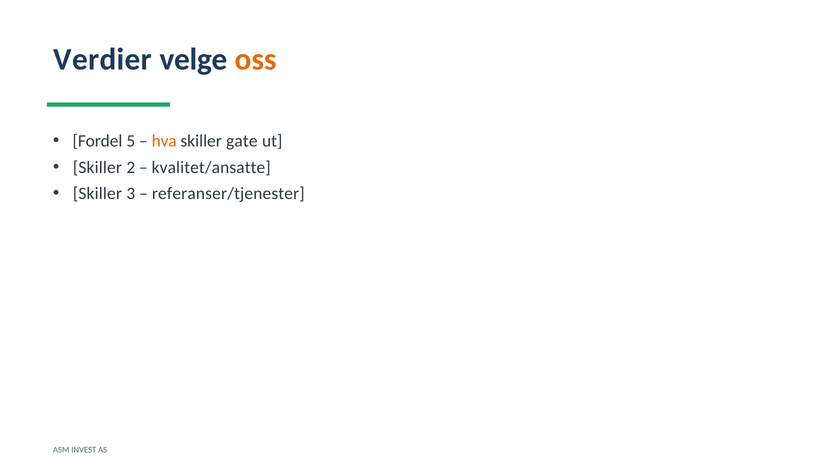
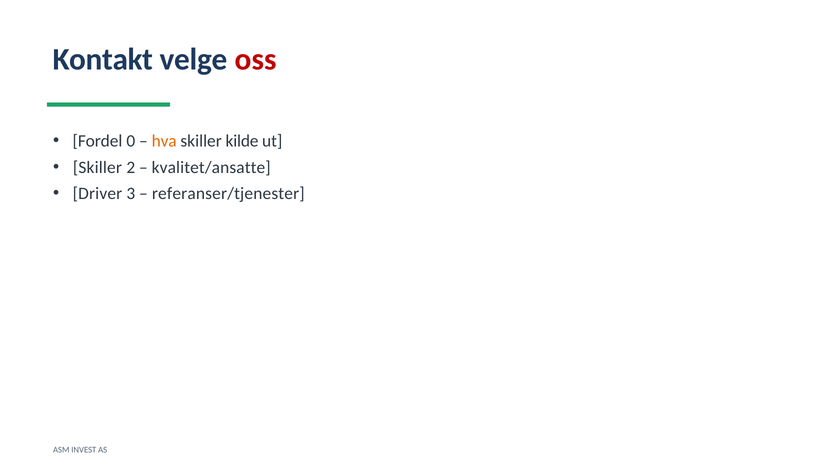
Verdier: Verdier -> Kontakt (103, 60)
oss colour: orange -> red (256, 60)
5: 5 -> 0 (131, 141)
gate: gate -> kilde (242, 141)
Skiller: Skiller -> Driver (97, 193)
